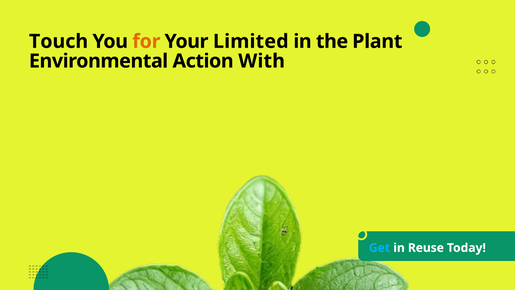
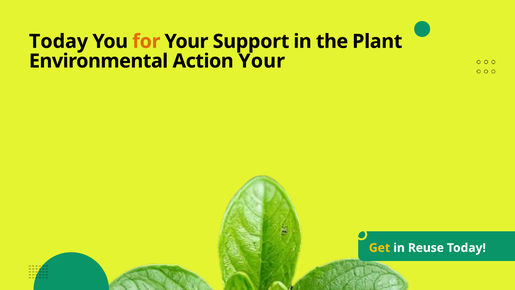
Touch: Touch -> Today (59, 41)
Limited: Limited -> Support (251, 41)
Action With: With -> Your (262, 61)
Get colour: light blue -> yellow (380, 248)
